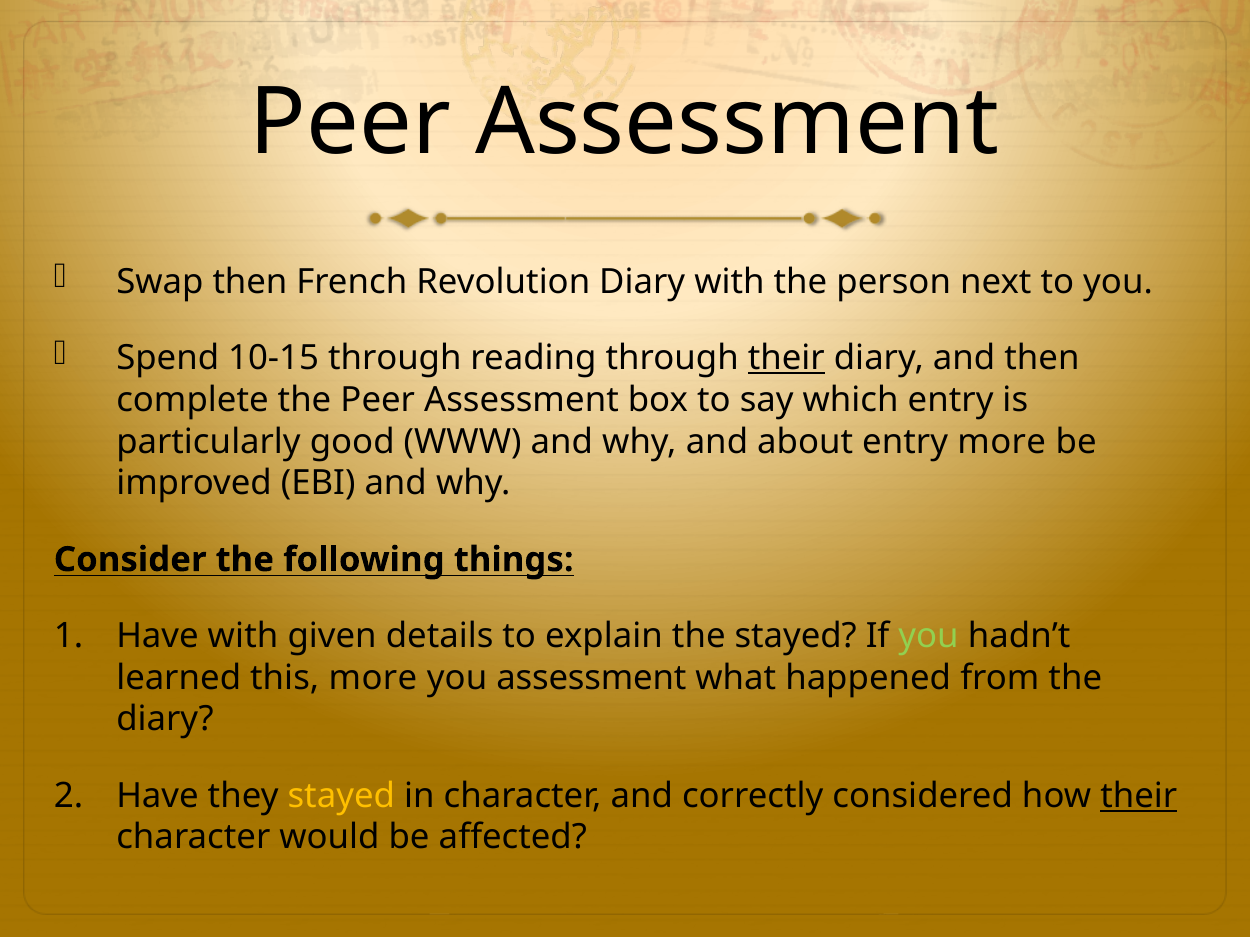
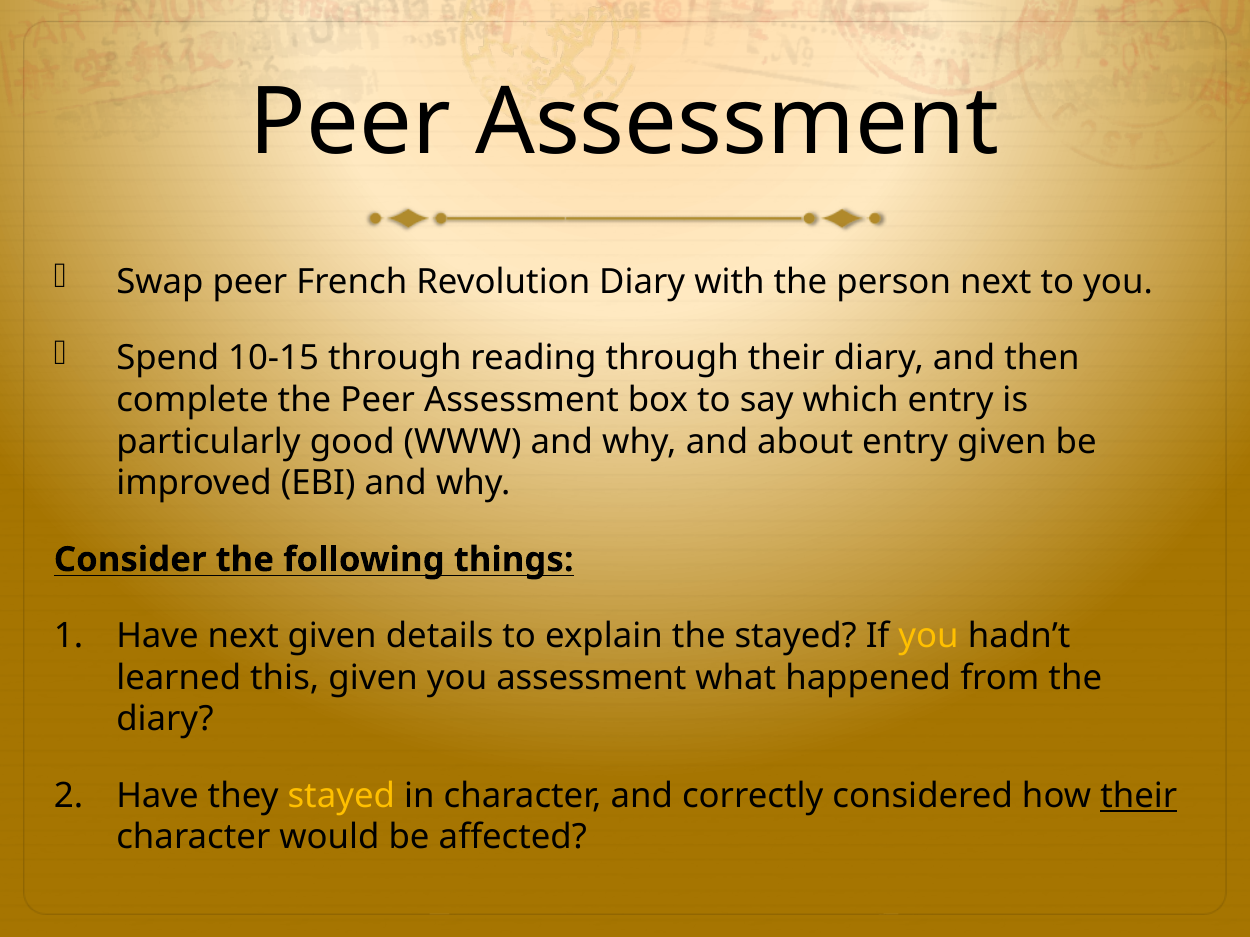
Swap then: then -> peer (250, 282)
their underline: present -> none (786, 358)
entry more: more -> given (1002, 442)
Have with: with -> next (243, 636)
you colour: light green -> yellow (929, 636)
this more: more -> given (373, 678)
